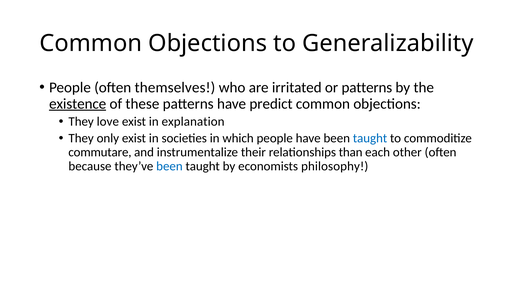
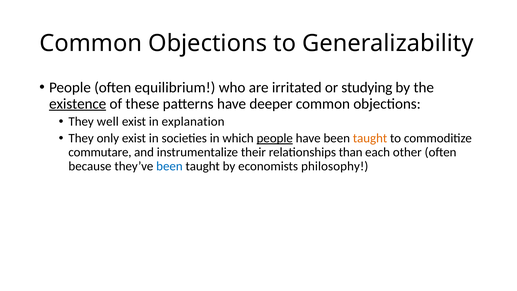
themselves: themselves -> equilibrium (175, 87)
or patterns: patterns -> studying (367, 87)
predict: predict -> deeper (271, 104)
love: love -> well (108, 122)
people underline: none -> present (275, 138)
taught colour: blue -> orange (370, 138)
